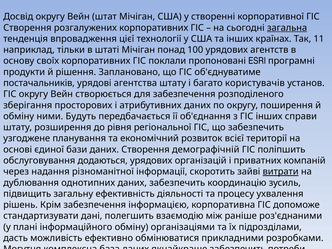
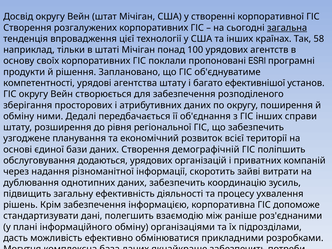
11: 11 -> 58 (319, 39)
постачальників: постачальників -> компетентності (39, 83)
користувачів: користувачів -> ефективнішої (255, 83)
Будуть: Будуть -> Дедалі (81, 116)
витрати underline: present -> none (281, 172)
